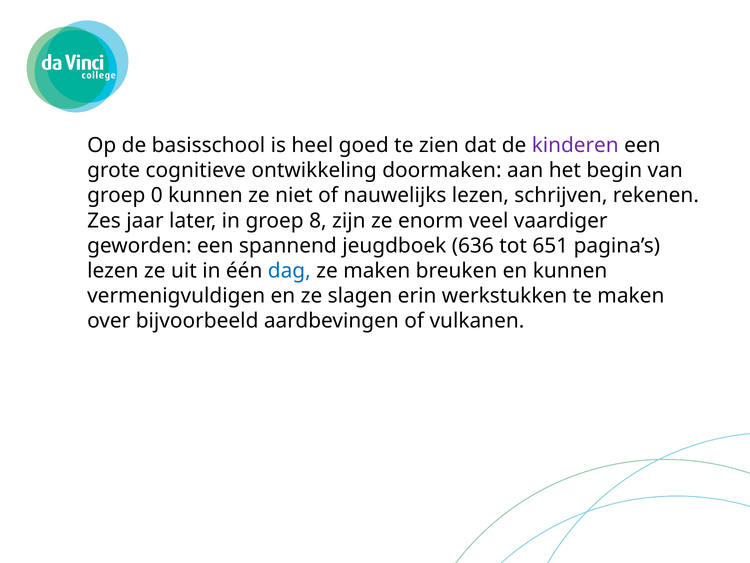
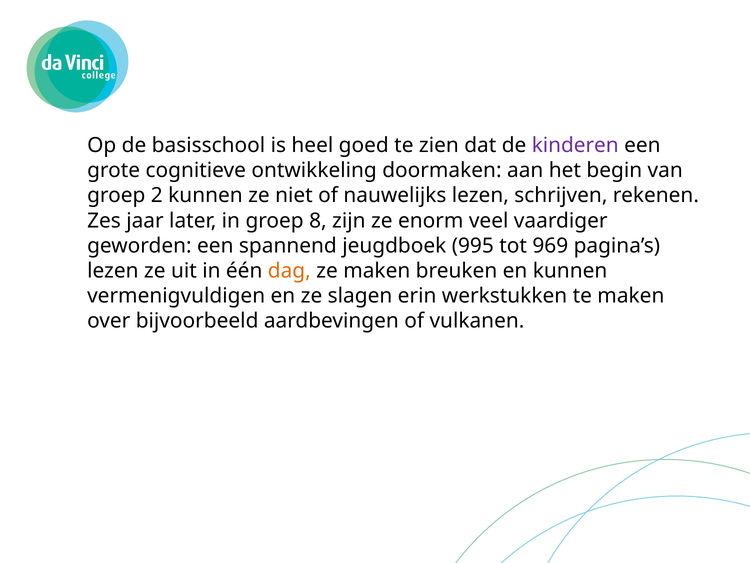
0: 0 -> 2 (157, 195)
636: 636 -> 995 (473, 245)
651: 651 -> 969 (550, 245)
dag colour: blue -> orange (289, 270)
